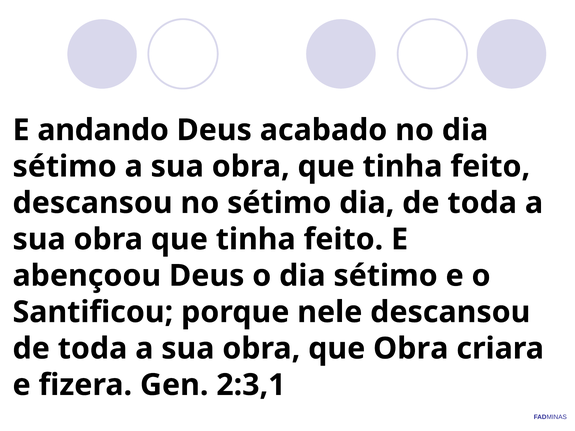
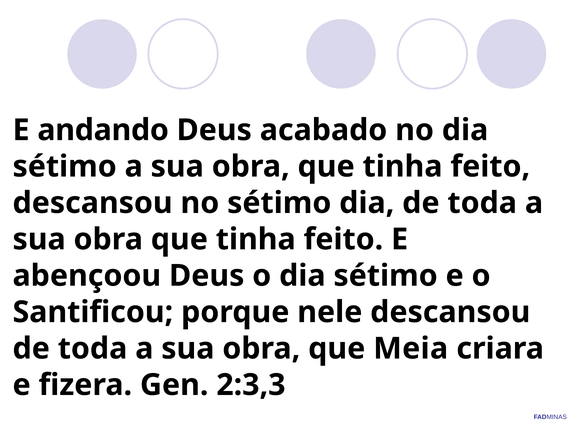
que Obra: Obra -> Meia (411, 349)
2:3,1: 2:3,1 -> 2:3,3 (251, 385)
